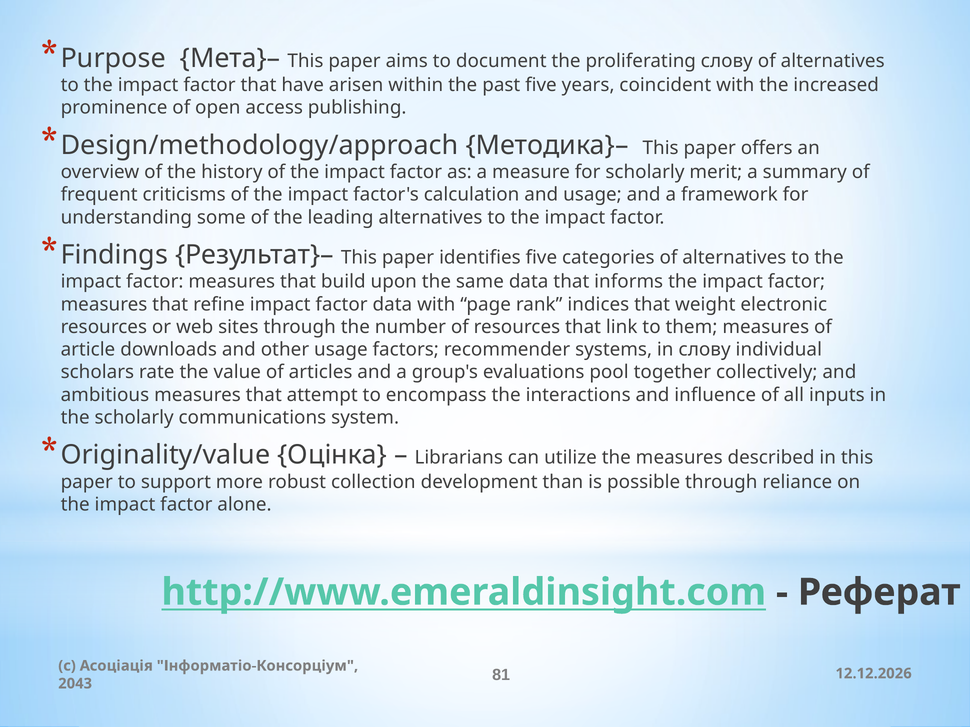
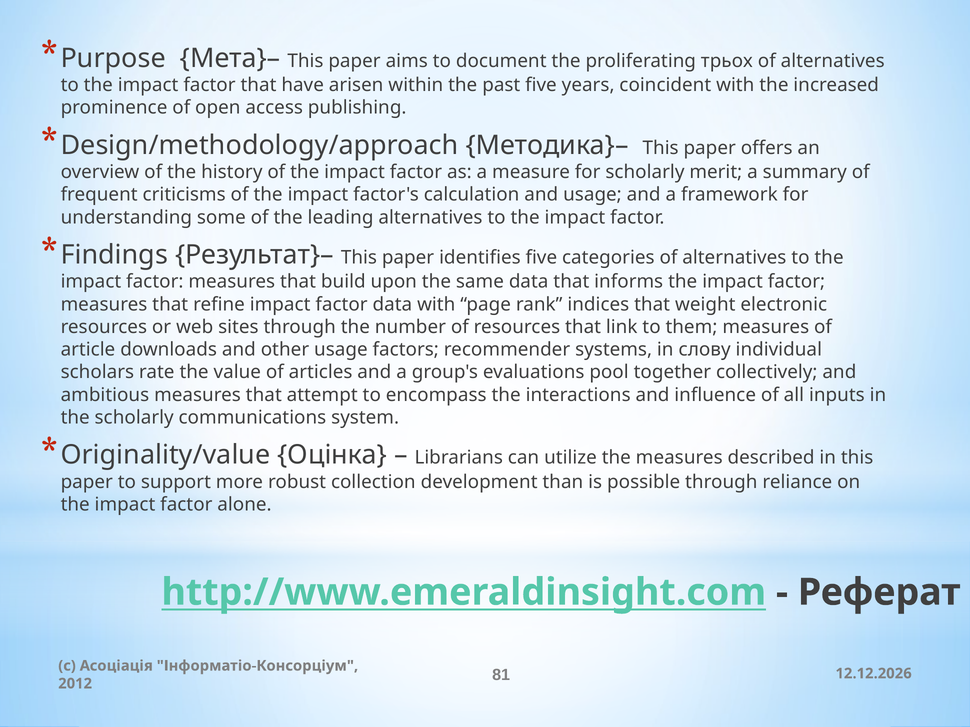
proliferating слову: слову -> трьох (727, 61)
2043: 2043 -> 2012 (75, 684)
